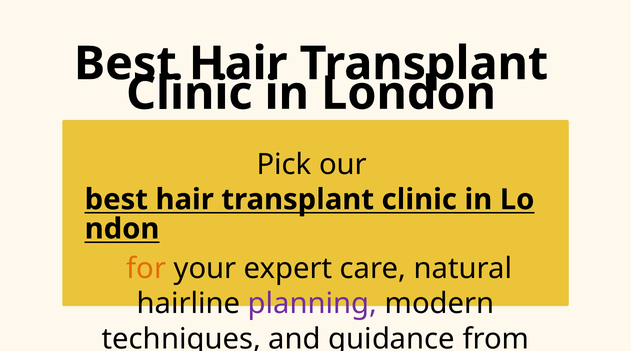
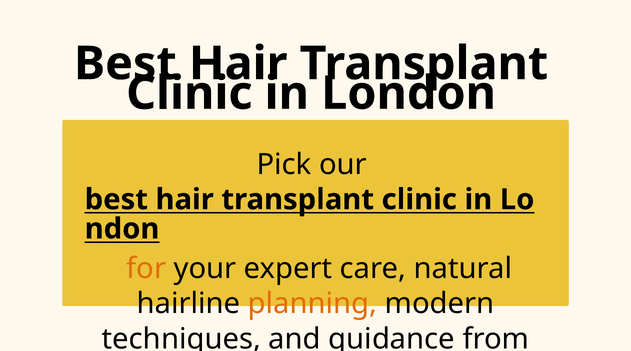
planning colour: purple -> orange (313, 303)
